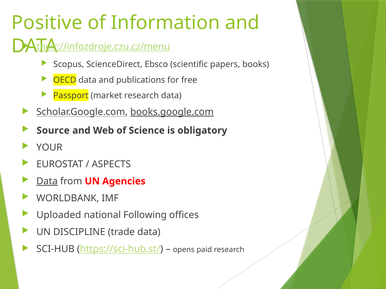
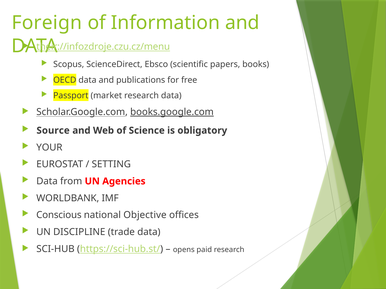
Positive: Positive -> Foreign (47, 23)
ASPECTS: ASPECTS -> SETTING (111, 165)
Data underline: present -> none (47, 182)
Uploaded: Uploaded -> Conscious (59, 215)
Following: Following -> Objective (145, 215)
